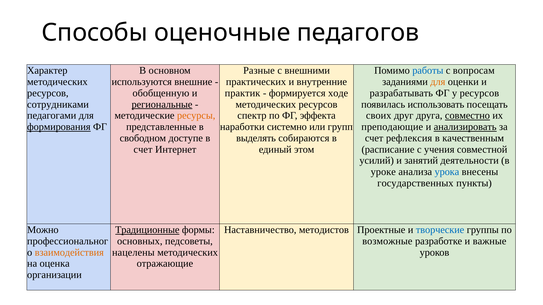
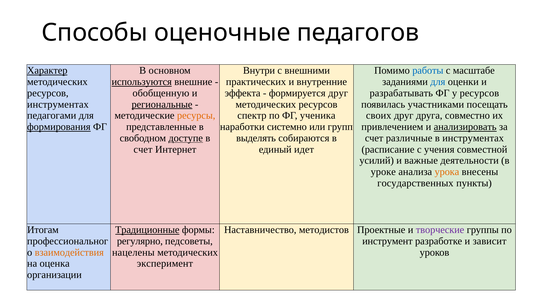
Характер underline: none -> present (47, 71)
Разные: Разные -> Внутри (259, 71)
вопросам: вопросам -> масштабе (474, 71)
используются underline: none -> present (142, 82)
для colour: orange -> blue (438, 82)
практик: практик -> эффекта (243, 93)
формируется ходе: ходе -> друг (338, 93)
сотрудниками: сотрудниками -> инструментах (58, 104)
использовать: использовать -> участниками (436, 104)
эффекта: эффекта -> ученика (318, 116)
совместно underline: present -> none (467, 116)
преподающие: преподающие -> привлечением (392, 127)
доступе underline: none -> present (186, 138)
рефлексия: рефлексия -> различные (409, 138)
в качественным: качественным -> инструментах (473, 138)
этом: этом -> идет (304, 150)
занятий: занятий -> важные (421, 161)
урока colour: blue -> orange (447, 172)
Можно: Можно -> Итогам (43, 230)
творческие colour: blue -> purple (440, 230)
основных: основных -> регулярно (140, 241)
возможные: возможные -> инструмент (387, 241)
важные: важные -> зависит (490, 241)
отражающие: отражающие -> эксперимент (165, 264)
